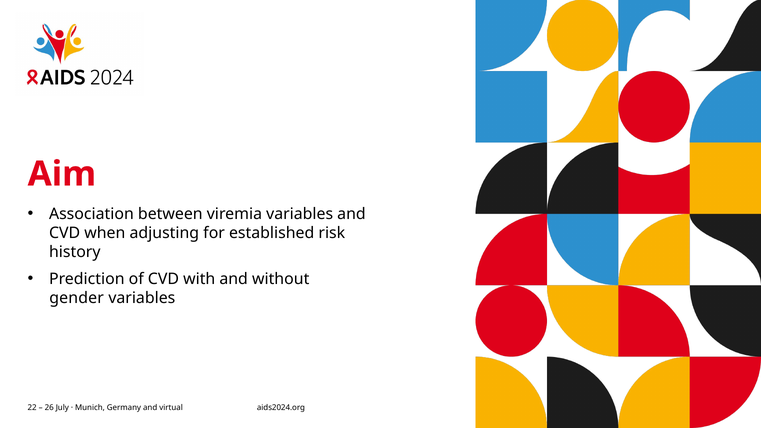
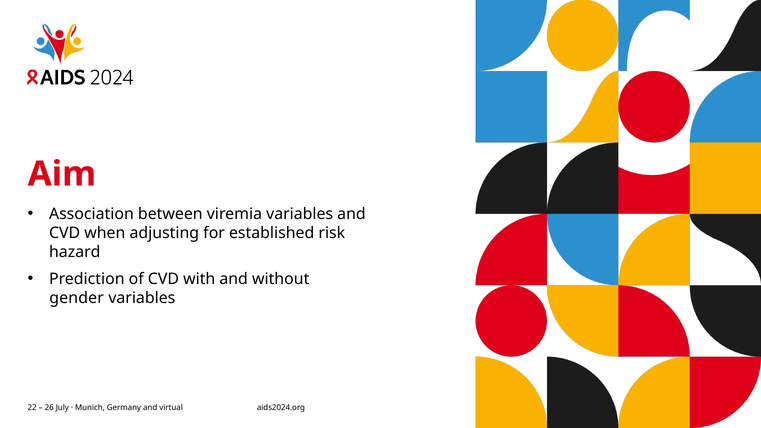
history: history -> hazard (75, 252)
